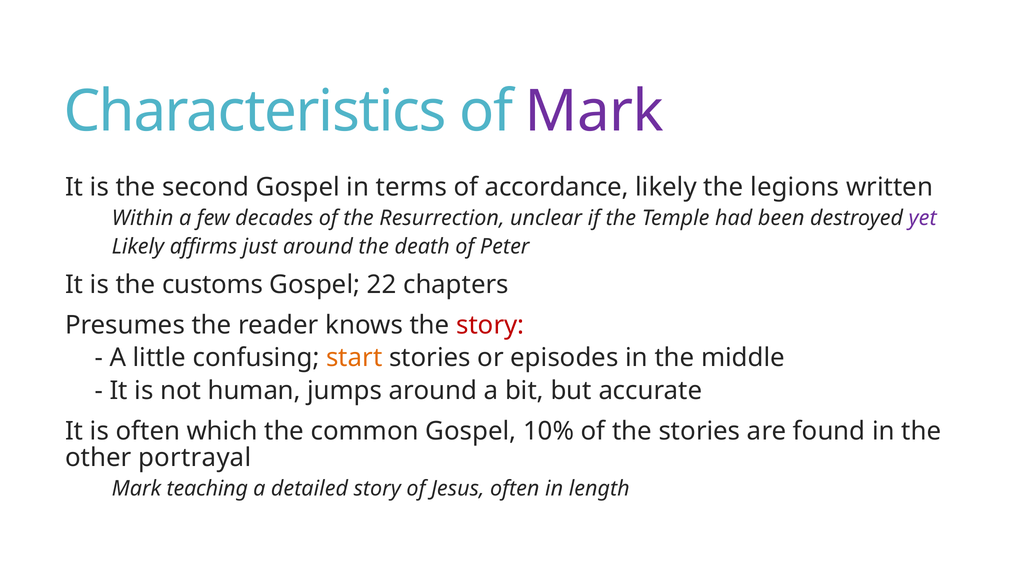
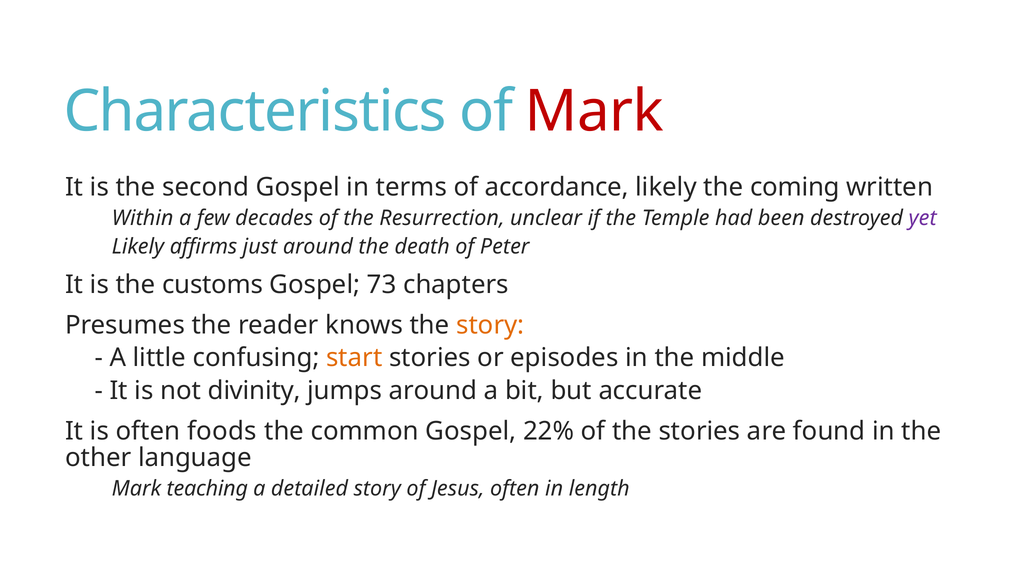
Mark colour: purple -> red (594, 111)
legions: legions -> coming (795, 187)
22: 22 -> 73 (382, 284)
story colour: red -> orange (490, 325)
human: human -> divinity (254, 391)
which: which -> foods (222, 431)
10%: 10% -> 22% (549, 431)
portrayal: portrayal -> language (195, 457)
